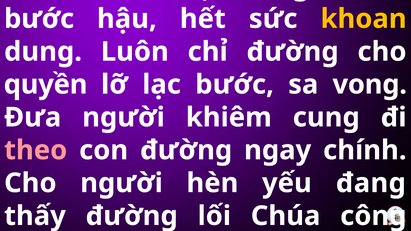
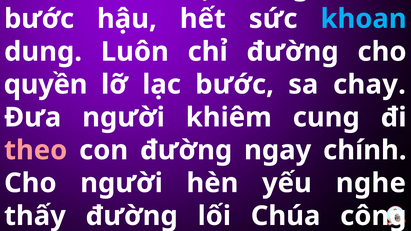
khoan colour: yellow -> light blue (364, 19)
vong: vong -> chay (369, 85)
đang: đang -> nghe (371, 183)
